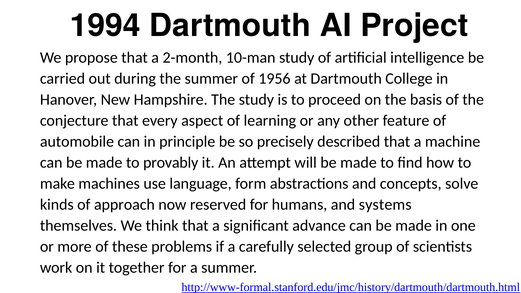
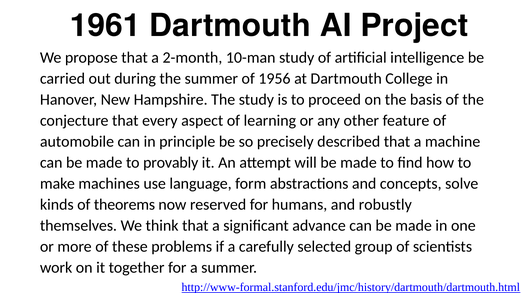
1994: 1994 -> 1961 (105, 26)
approach: approach -> theorems (125, 205)
systems: systems -> robustly (385, 205)
